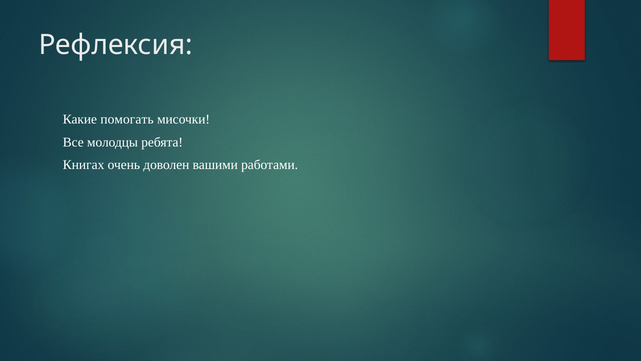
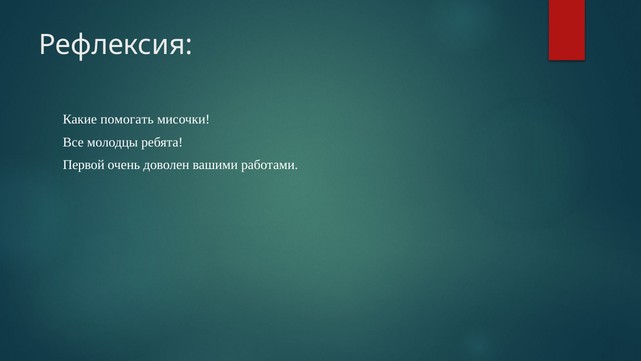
Книгах: Книгах -> Первой (84, 165)
